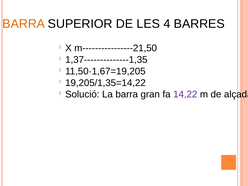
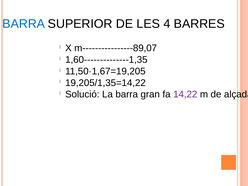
BARRA colour: orange -> blue (24, 24)
m----------------21,50: m----------------21,50 -> m----------------89,07 (116, 48)
1,37--------------1,35: 1,37--------------1,35 -> 1,60--------------1,35 (106, 60)
